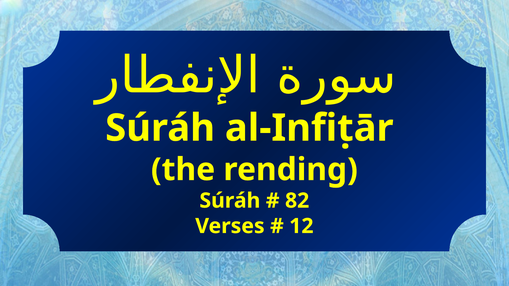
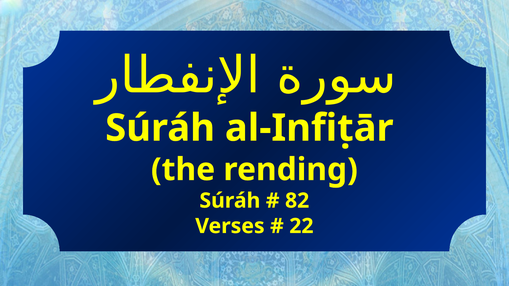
12: 12 -> 22 (301, 226)
